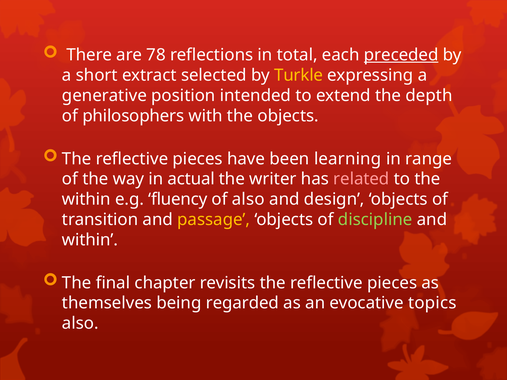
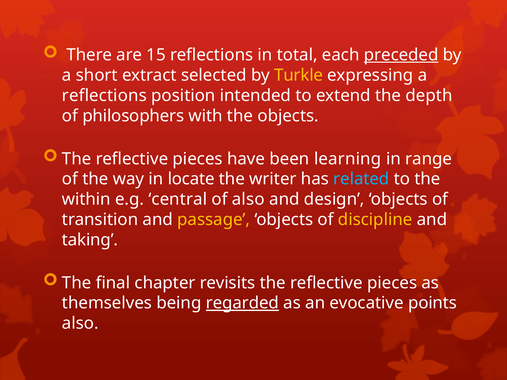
78: 78 -> 15 (156, 55)
generative: generative -> reflections (104, 96)
actual: actual -> locate (191, 179)
related colour: pink -> light blue (361, 179)
fluency: fluency -> central (178, 199)
discipline colour: light green -> yellow (375, 220)
within: within -> taking (90, 240)
regarded underline: none -> present (242, 303)
topics: topics -> points (433, 303)
